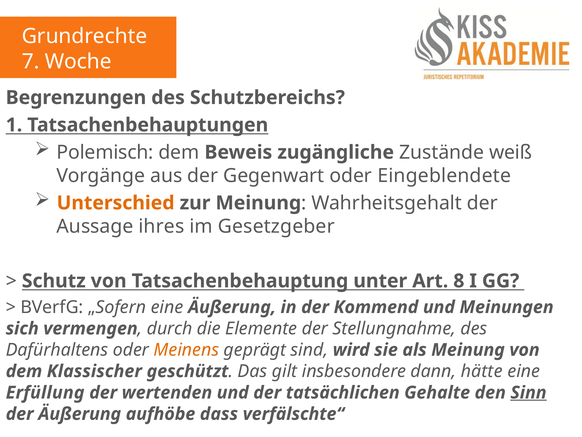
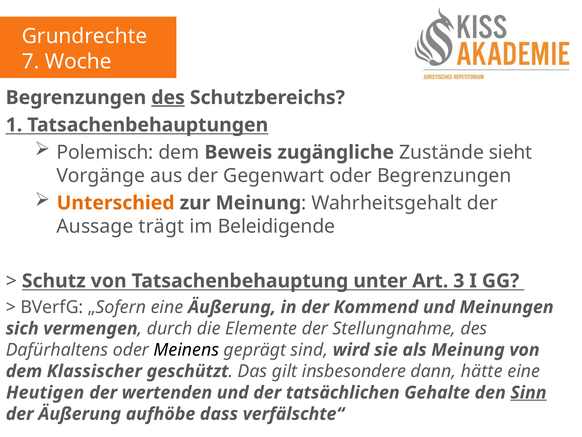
des underline: none -> present (168, 98)
weiß: weiß -> sieht (511, 152)
oder Eingeblendete: Eingeblendete -> Begrenzungen (444, 175)
ihres: ihres -> trägt (161, 226)
Gesetzgeber: Gesetzgeber -> Beleidigende (276, 226)
8: 8 -> 3 (459, 281)
Meinens colour: orange -> black (186, 350)
Erfüllung: Erfüllung -> Heutigen (45, 392)
